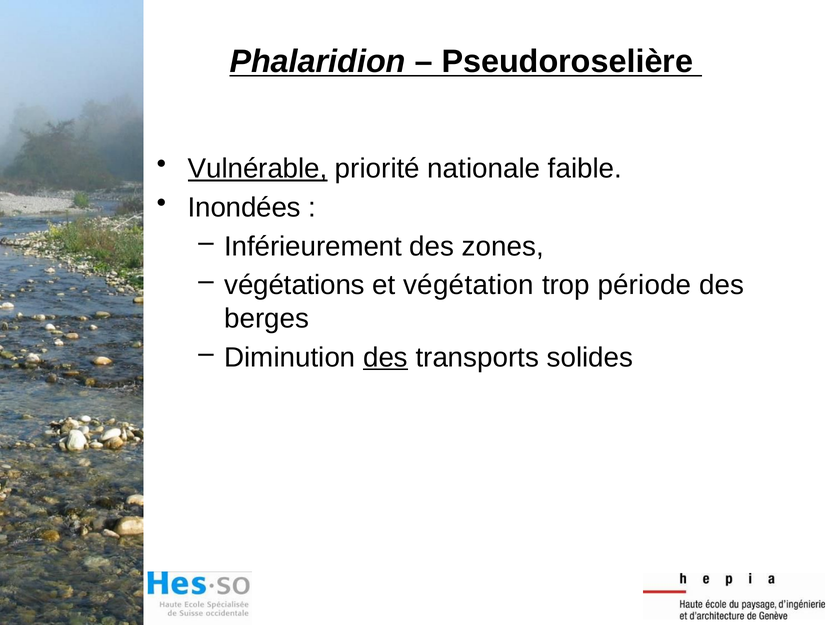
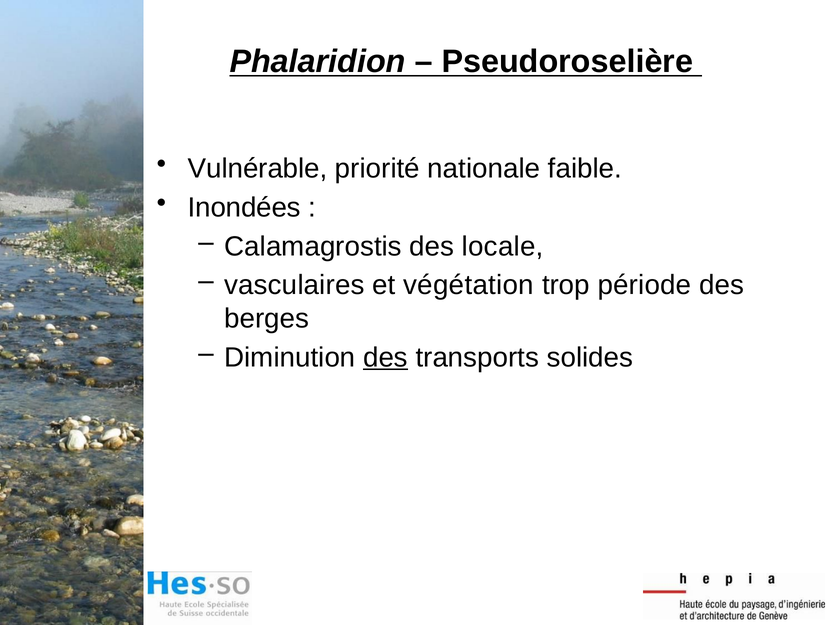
Vulnérable underline: present -> none (258, 169)
Inférieurement: Inférieurement -> Calamagrostis (313, 246)
zones: zones -> locale (503, 246)
végétations: végétations -> vasculaires (294, 285)
